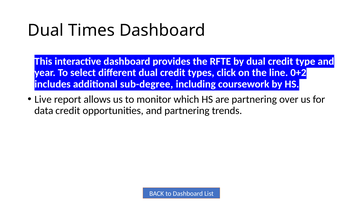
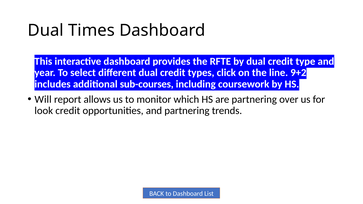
0+2: 0+2 -> 9+2 (298, 73)
sub-degree: sub-degree -> sub-courses (147, 84)
Live: Live -> Will (43, 99)
data: data -> look (44, 111)
